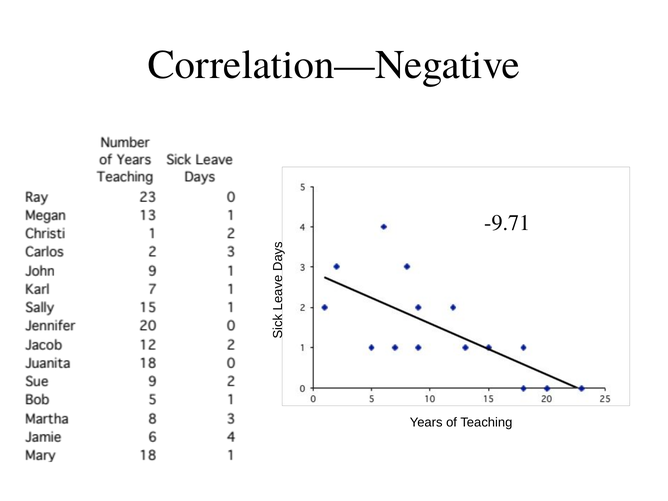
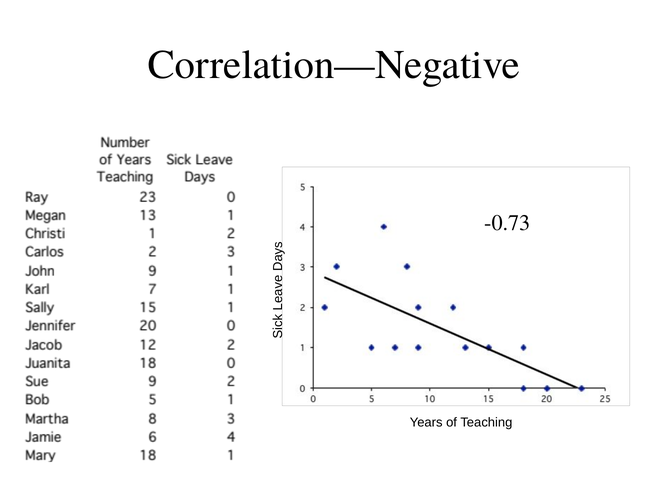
-9.71: -9.71 -> -0.73 (507, 223)
